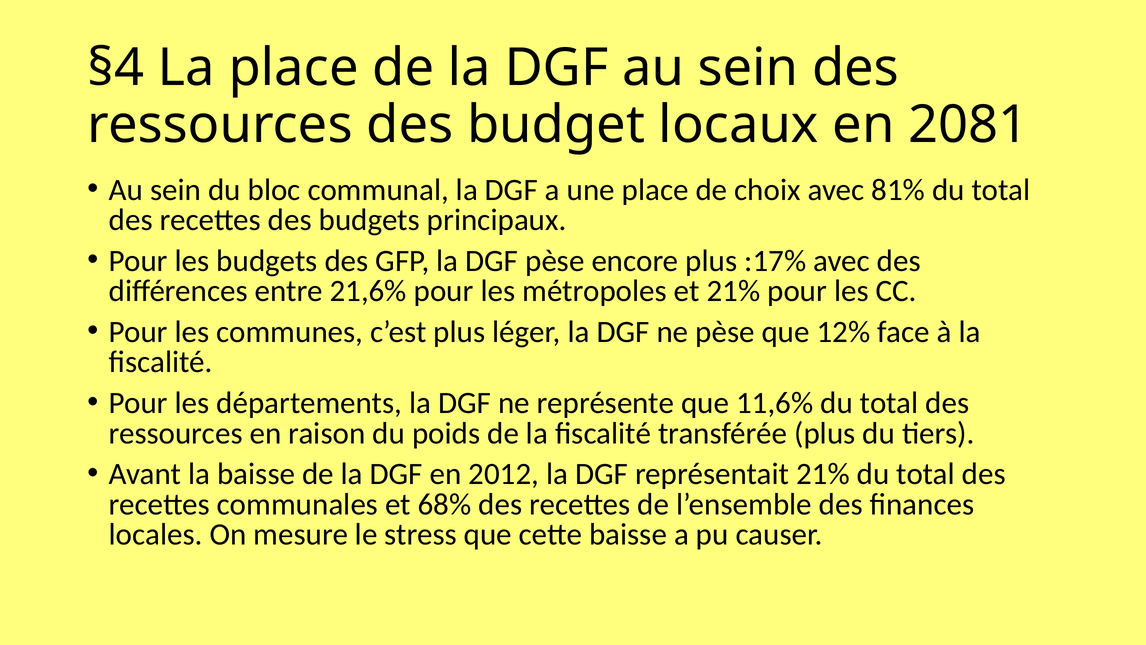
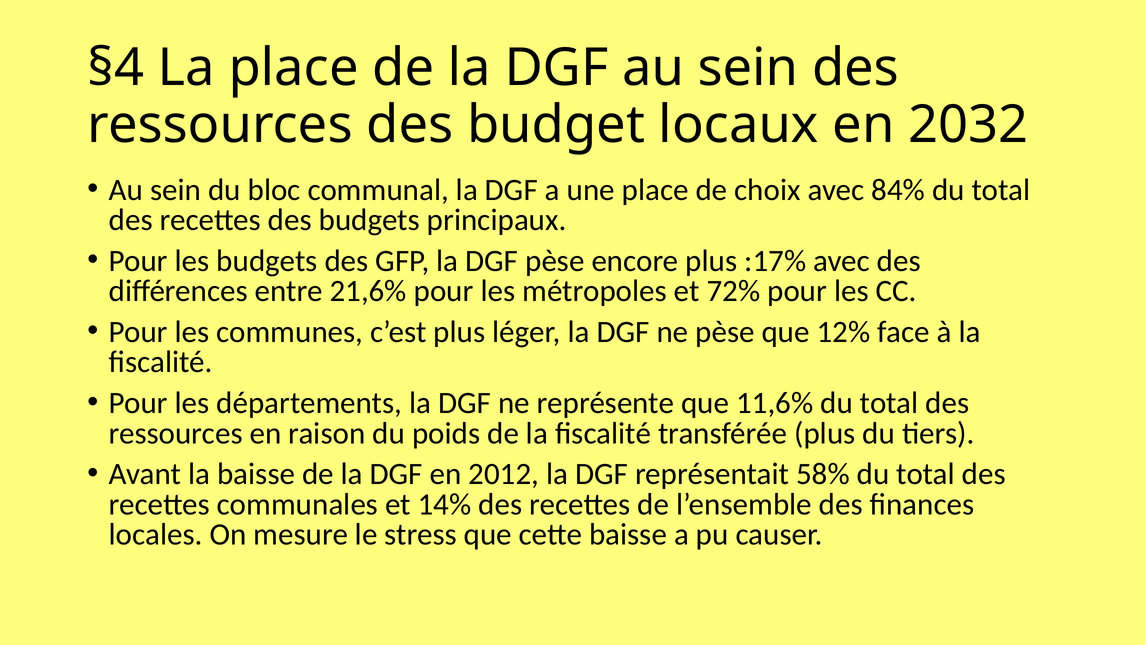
2081: 2081 -> 2032 (968, 125)
81%: 81% -> 84% (898, 190)
et 21%: 21% -> 72% (733, 291)
représentait 21%: 21% -> 58% (823, 474)
68%: 68% -> 14% (444, 504)
